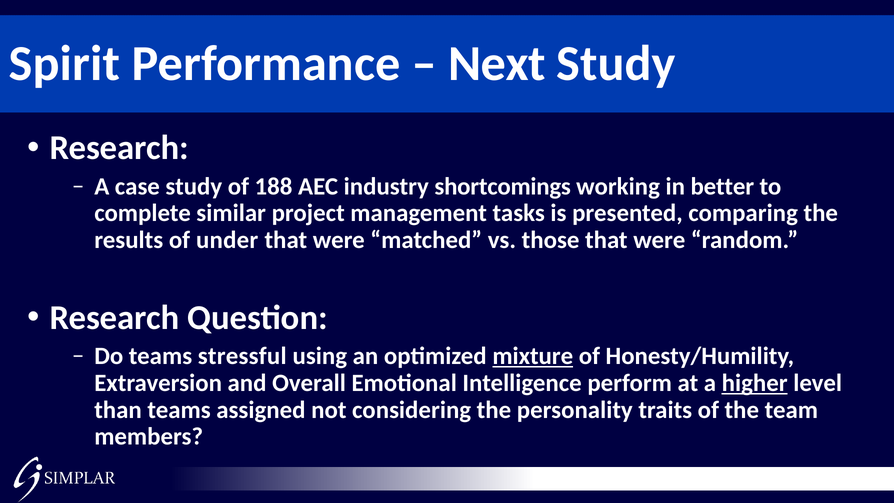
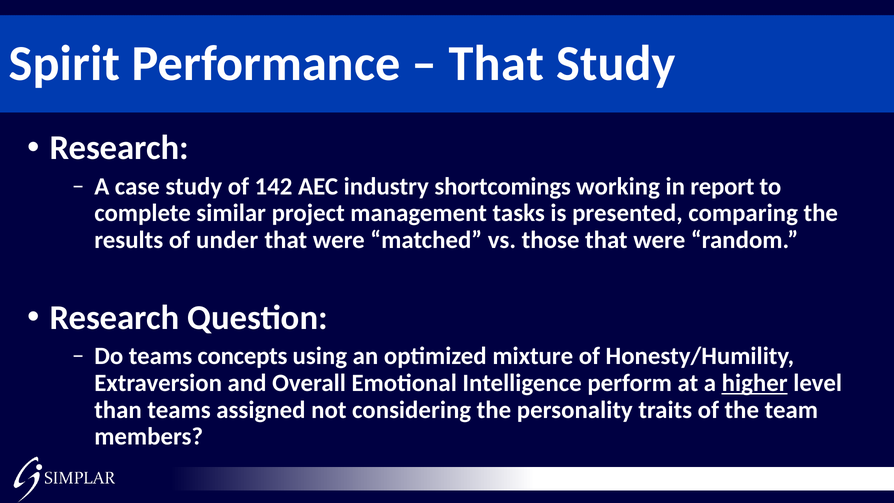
Next: Next -> That (496, 64)
188: 188 -> 142 (274, 186)
better: better -> report (722, 186)
stressful: stressful -> concepts (242, 356)
mixture underline: present -> none (533, 356)
